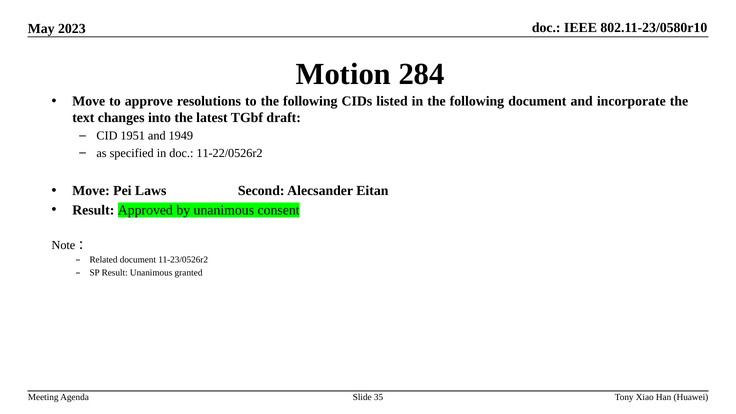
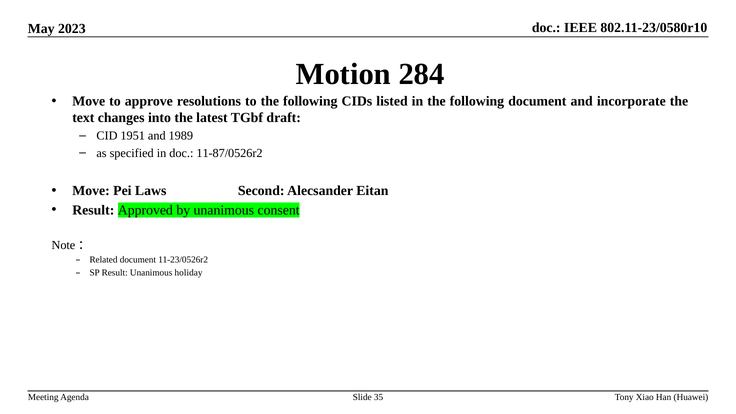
1949: 1949 -> 1989 (181, 136)
11-22/0526r2: 11-22/0526r2 -> 11-87/0526r2 (229, 153)
granted: granted -> holiday (189, 273)
